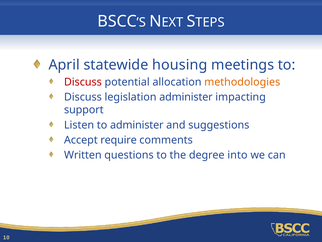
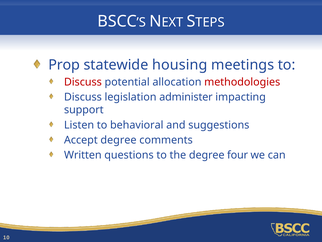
April: April -> Prop (64, 65)
methodologies colour: orange -> red (242, 82)
to administer: administer -> behavioral (137, 125)
Accept require: require -> degree (118, 140)
into: into -> four (238, 155)
